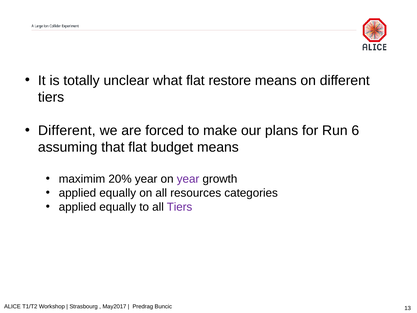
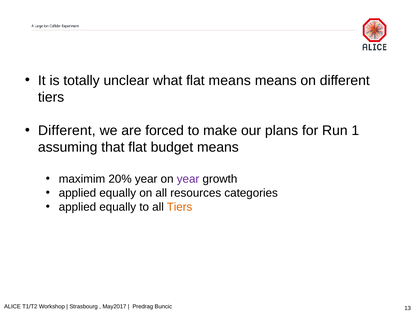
flat restore: restore -> means (230, 80)
6: 6 -> 1 (355, 130)
Tiers colour: purple -> orange (180, 207)
